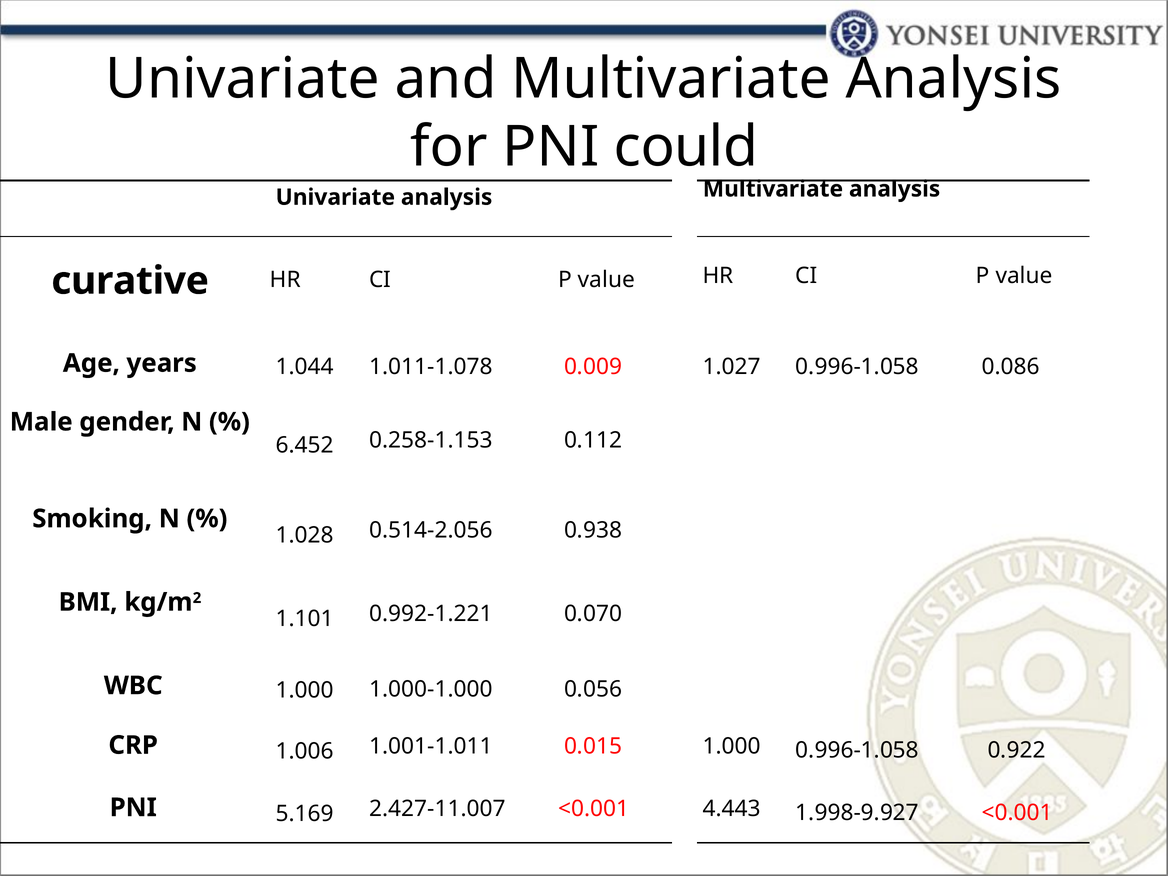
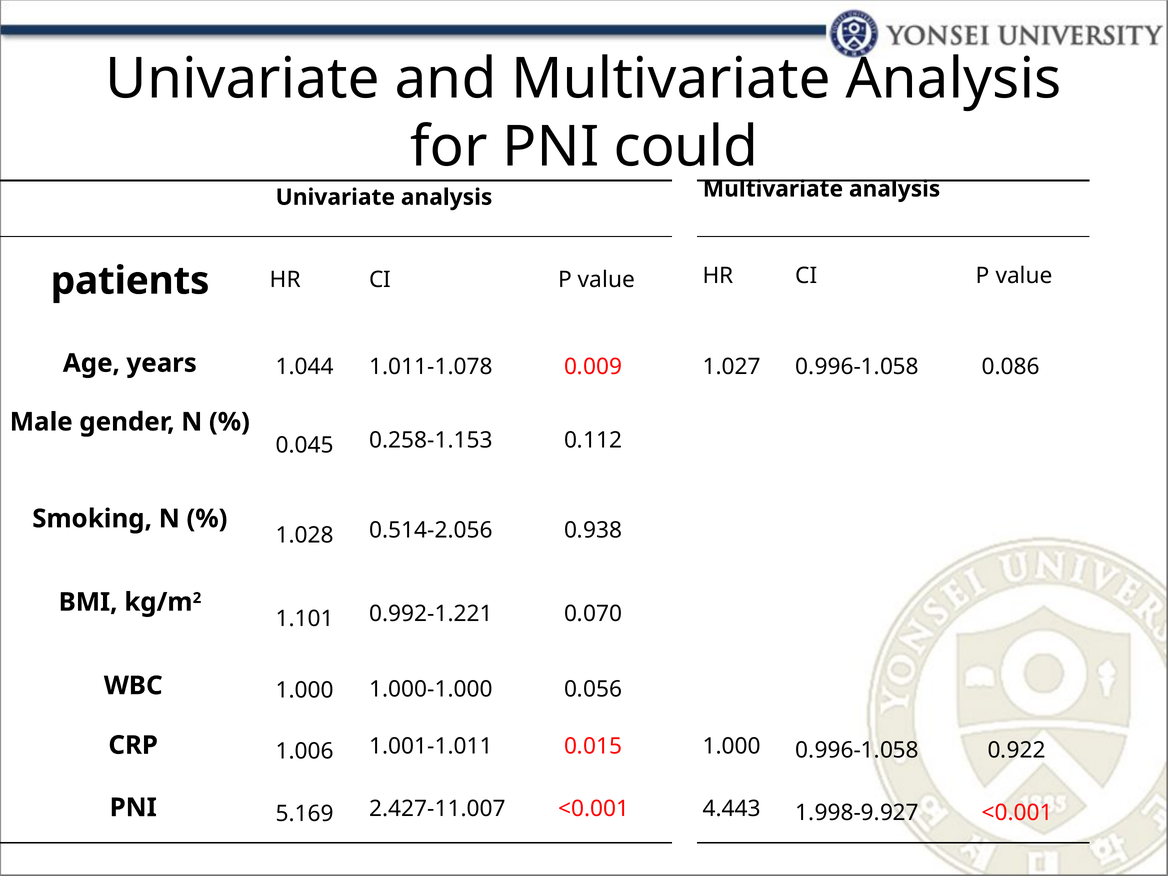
curative: curative -> patients (130, 281)
6.452: 6.452 -> 0.045 (305, 445)
